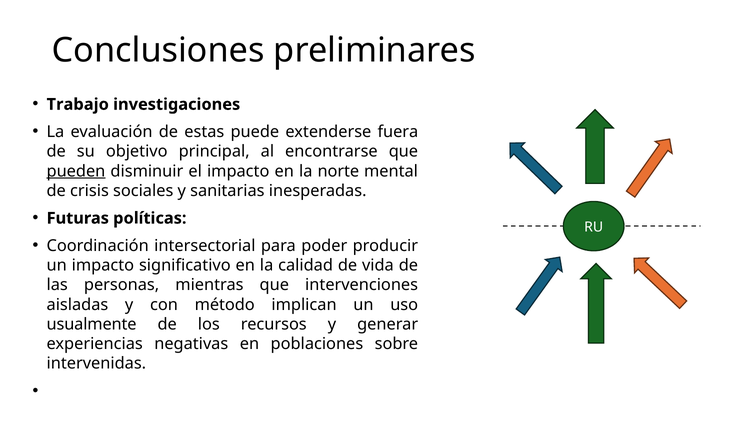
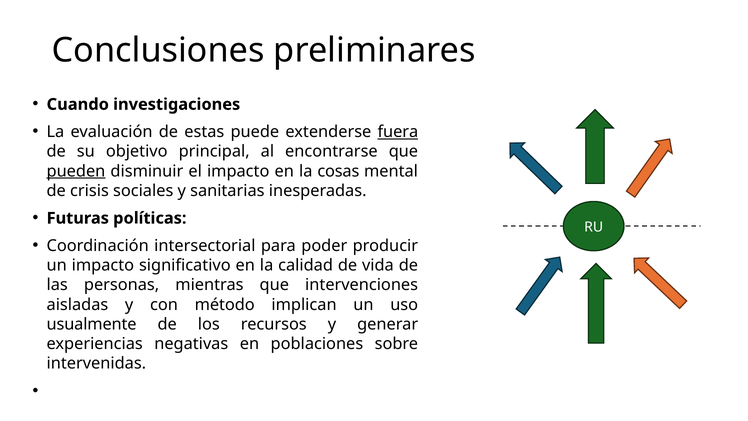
Trabajo: Trabajo -> Cuando (78, 104)
fuera underline: none -> present (398, 132)
norte: norte -> cosas (338, 171)
